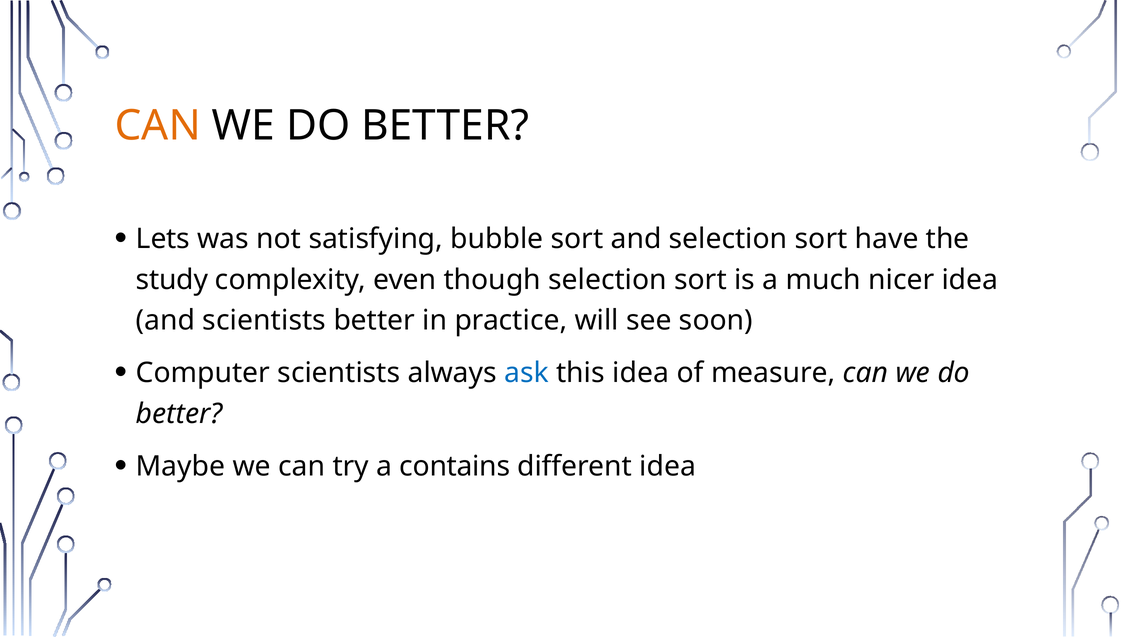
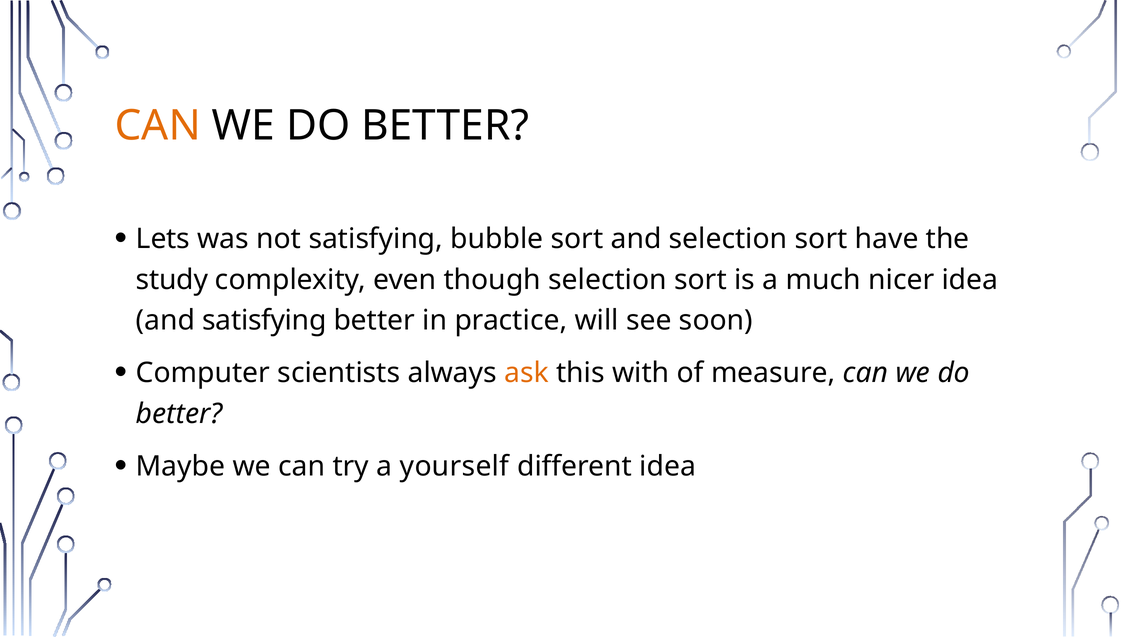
and scientists: scientists -> satisfying (264, 321)
ask colour: blue -> orange (527, 373)
this idea: idea -> with (641, 373)
contains: contains -> yourself (454, 467)
